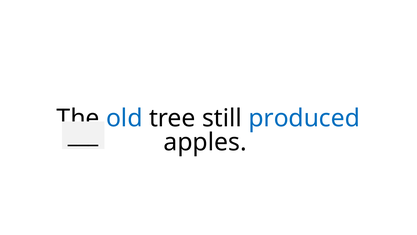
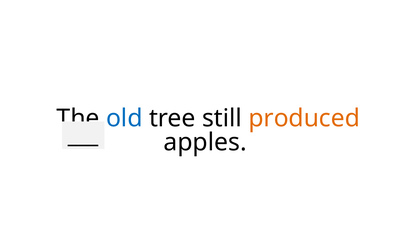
produced colour: blue -> orange (304, 118)
